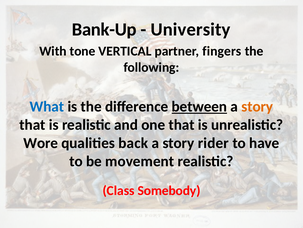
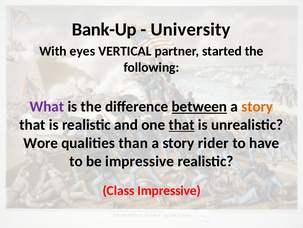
tone: tone -> eyes (82, 51)
fingers: fingers -> started (222, 51)
What colour: blue -> purple (47, 106)
that underline: none -> present (182, 124)
back: back -> than (133, 143)
be movement: movement -> impressive (140, 161)
Class Somebody: Somebody -> Impressive (169, 190)
